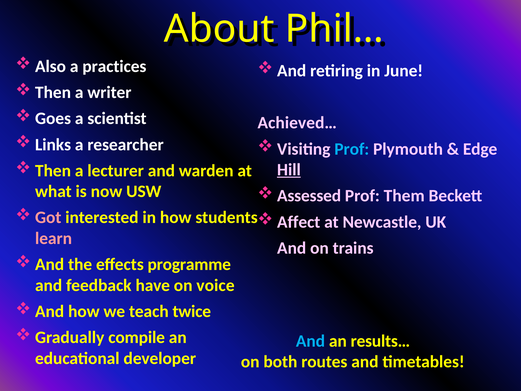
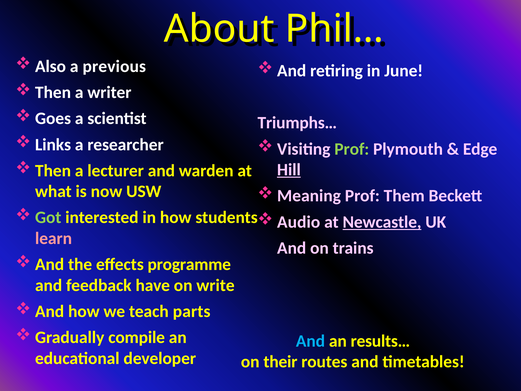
practices: practices -> previous (114, 66)
Achieved…: Achieved… -> Triumphs… (297, 123)
Prof colour: light blue -> light green (352, 149)
Assessed: Assessed -> Meaning (309, 196)
Got colour: pink -> light green (48, 217)
Affect: Affect -> Audio (299, 222)
Newcastle underline: none -> present (382, 222)
voice: voice -> write (216, 285)
twice: twice -> parts (192, 311)
both: both -> their (280, 362)
